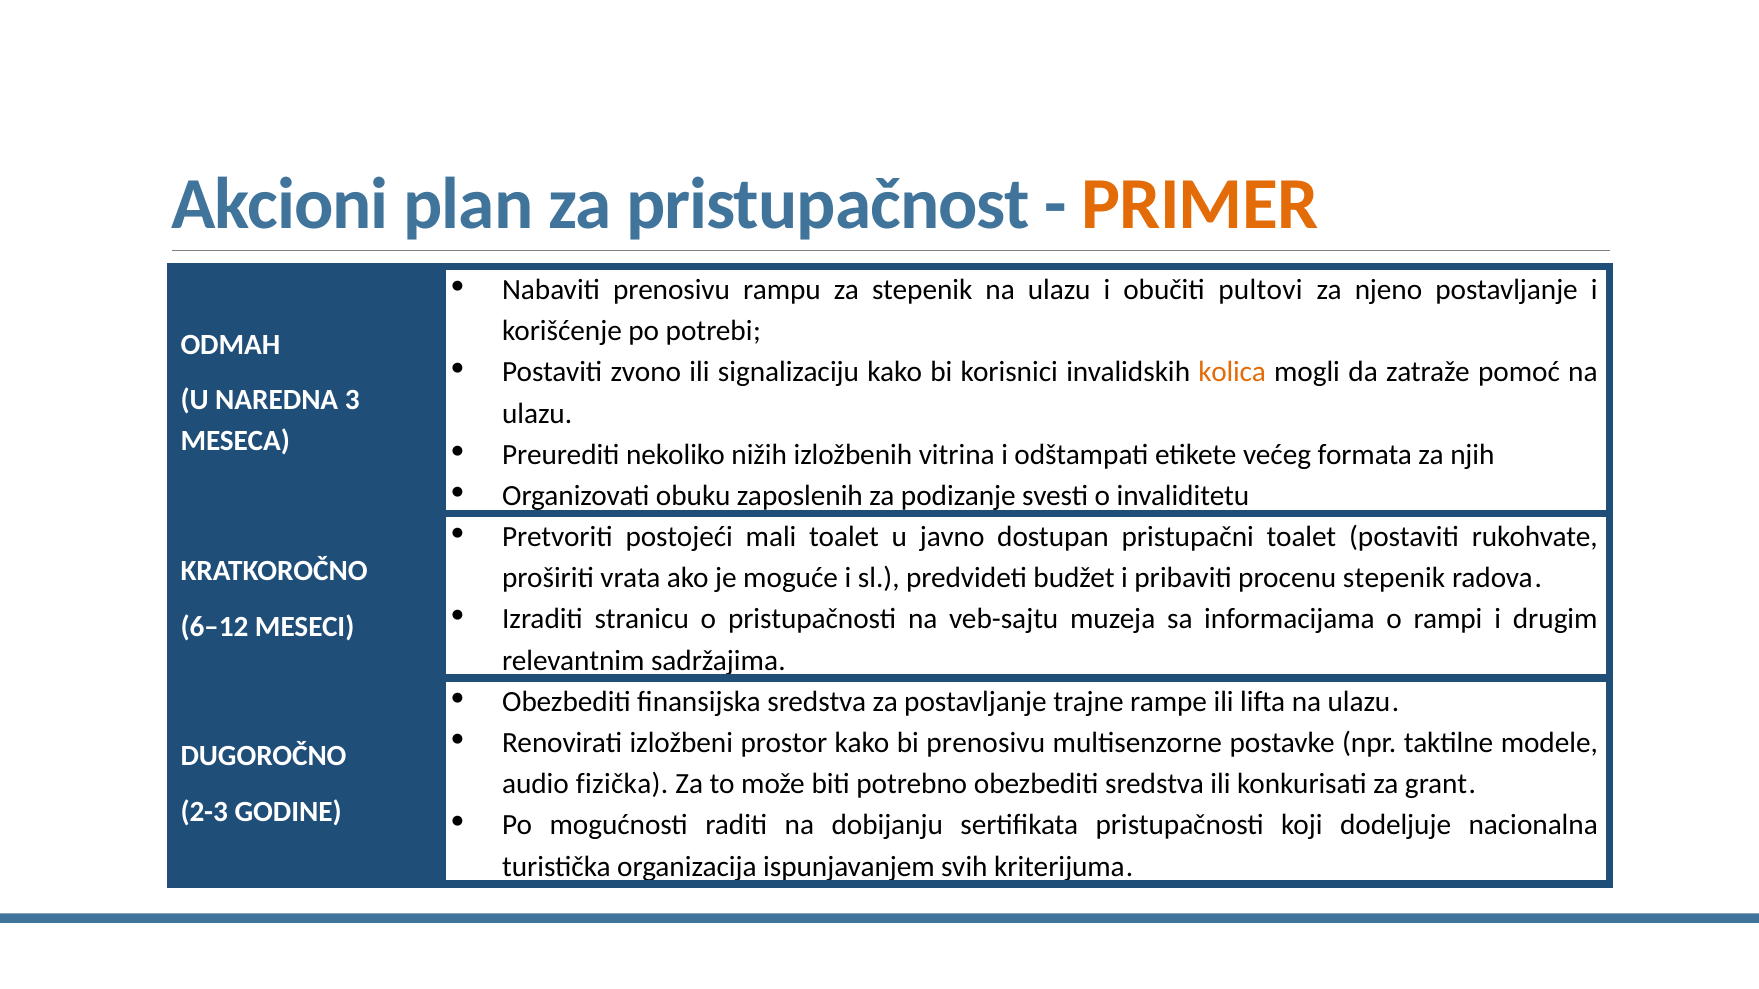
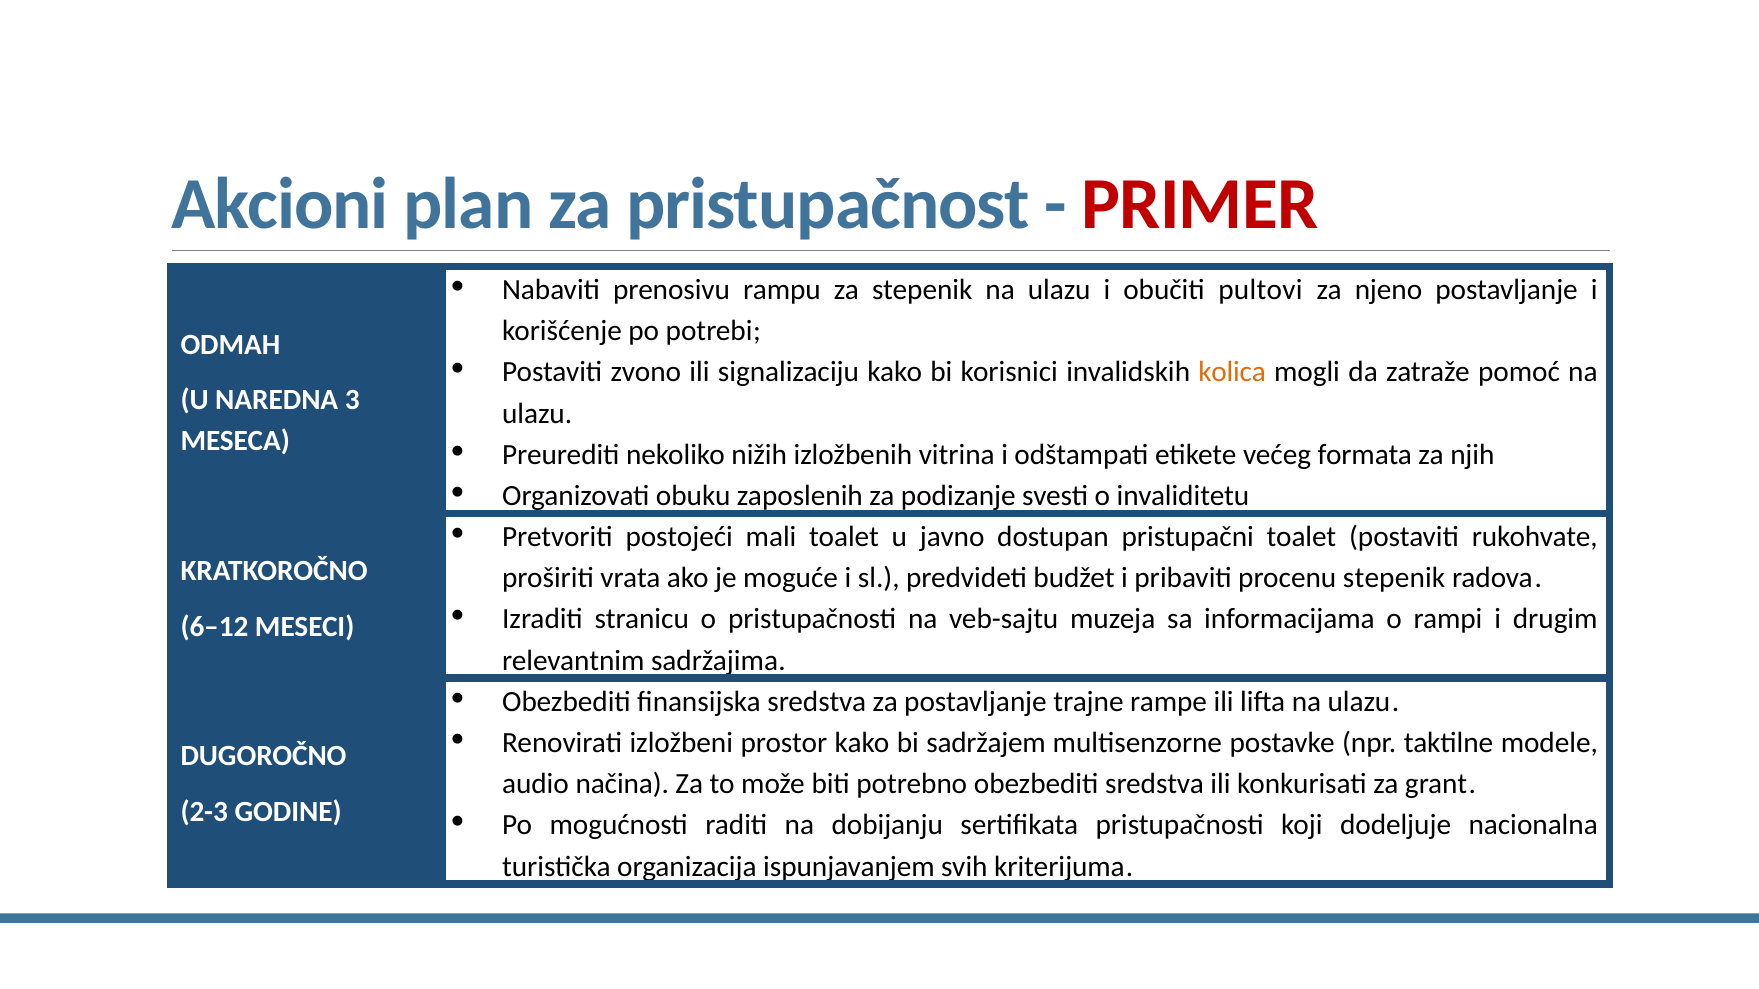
PRIMER colour: orange -> red (1200, 205)
bi prenosivu: prenosivu -> sadržajem (986, 743)
fizička: fizička -> načina (622, 784)
